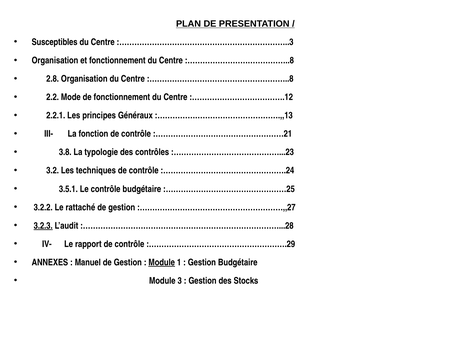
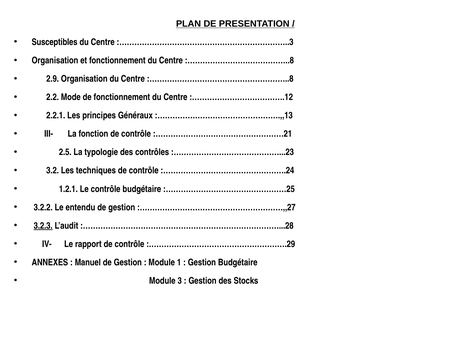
2.8: 2.8 -> 2.9 (53, 79)
3.8: 3.8 -> 2.5 (65, 152)
3.5.1: 3.5.1 -> 1.2.1 (68, 189)
rattaché: rattaché -> entendu (80, 207)
Module underline: present -> none (162, 262)
